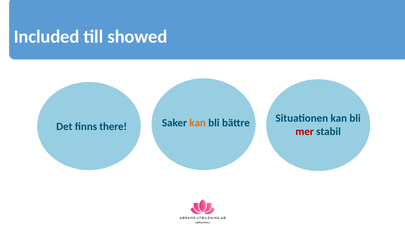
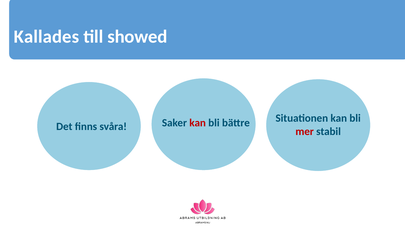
Included: Included -> Kallades (46, 37)
there: there -> svåra (113, 127)
kan colour: orange -> red (198, 123)
